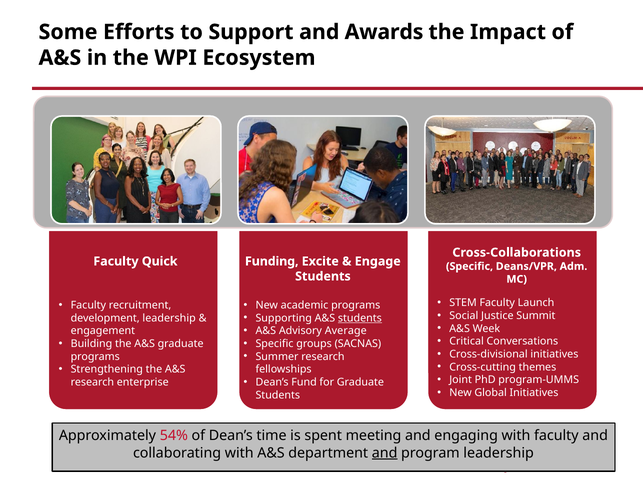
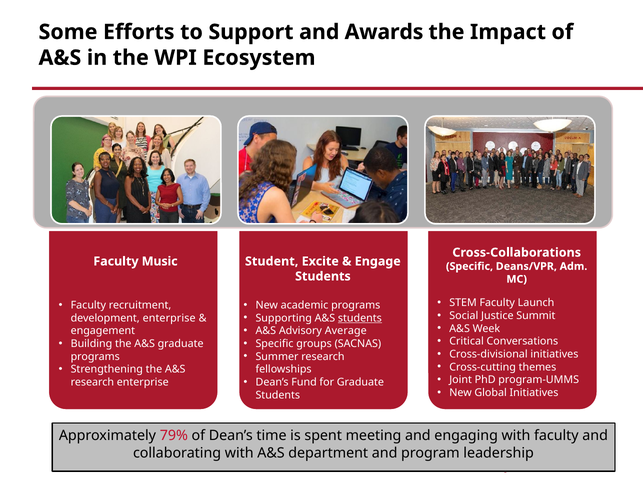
Quick: Quick -> Music (160, 261)
Funding: Funding -> Student (272, 261)
development leadership: leadership -> enterprise (169, 318)
54%: 54% -> 79% (174, 436)
and underline: present -> none (385, 453)
